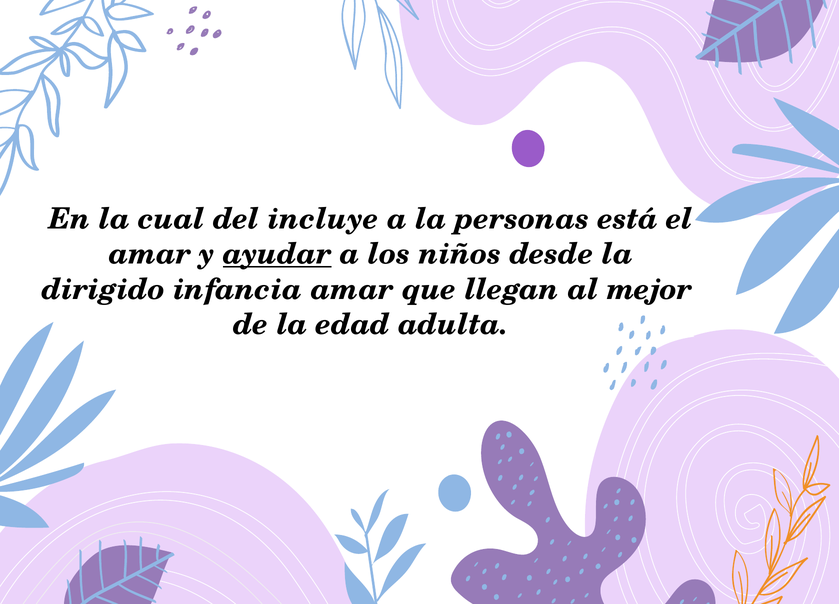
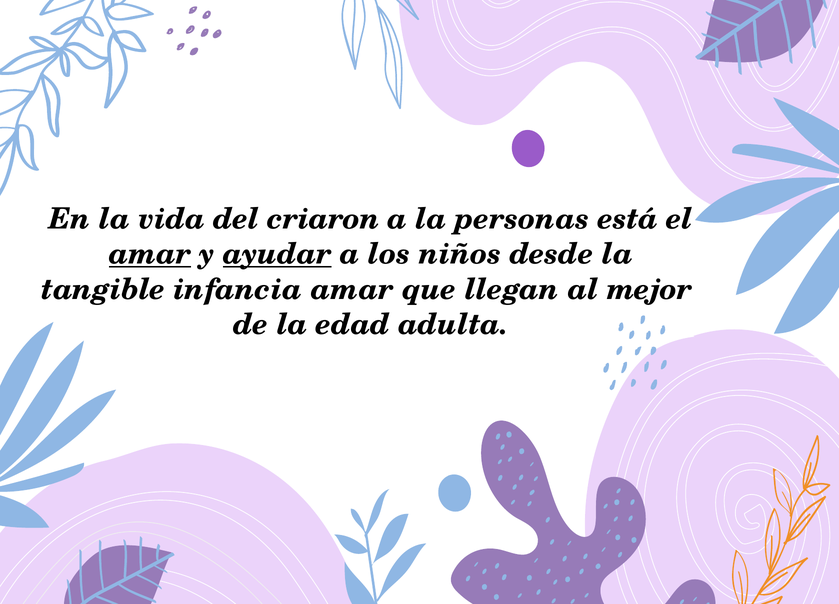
cual: cual -> vida (172, 219)
incluye: incluye -> criaron (323, 219)
amar underline: none -> present (150, 254)
dirigido: dirigido -> tangible (103, 289)
